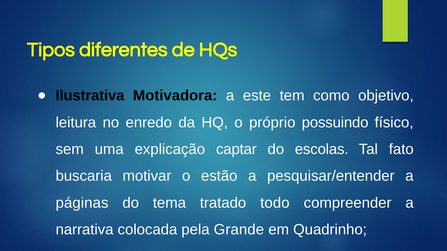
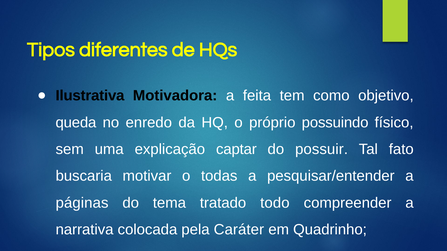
este: este -> feita (257, 96)
leitura: leitura -> queda (76, 123)
escolas: escolas -> possuir (322, 150)
estão: estão -> todas (219, 176)
Grande: Grande -> Caráter (239, 230)
